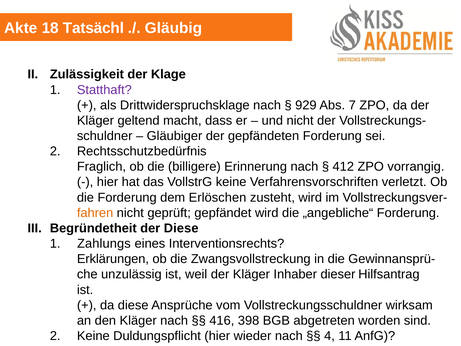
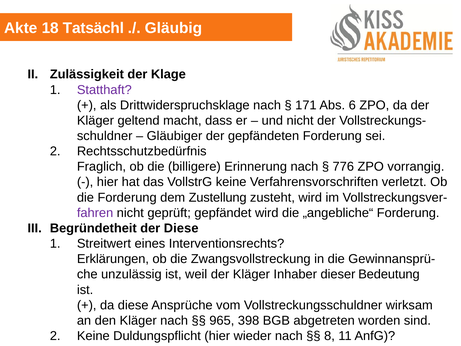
929: 929 -> 171 (306, 105)
7: 7 -> 6 (352, 105)
412: 412 -> 776 (343, 167)
Erlöschen: Erlöschen -> Zustellung (218, 197)
fahren colour: orange -> purple (95, 213)
Zahlungs: Zahlungs -> Streitwert (104, 243)
Hilfsantrag: Hilfsantrag -> Bedeutung (389, 274)
416: 416 -> 965 (222, 320)
4: 4 -> 8 (329, 336)
